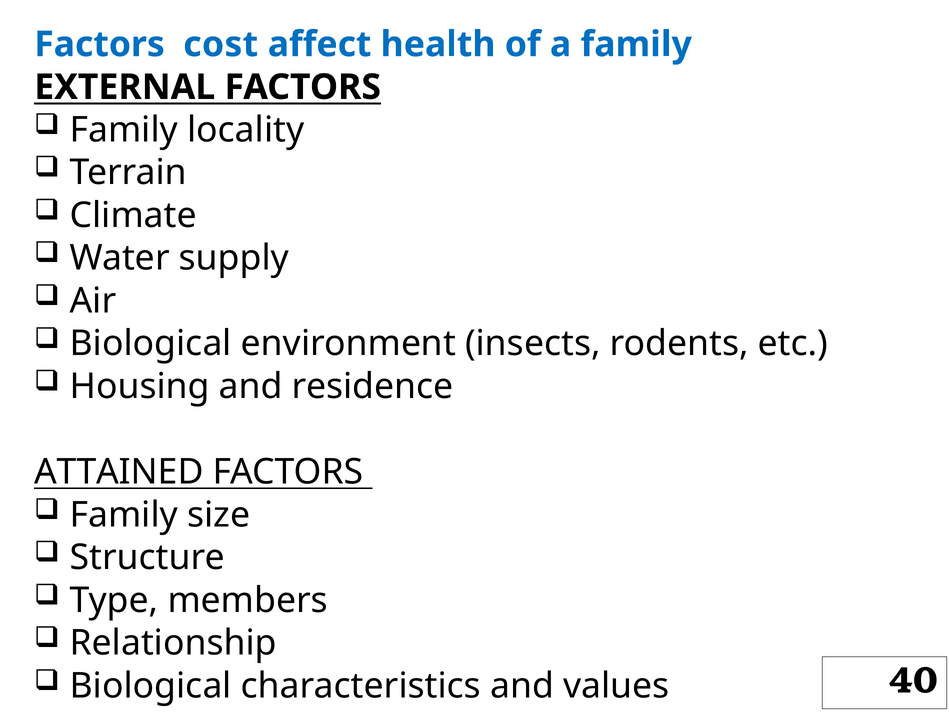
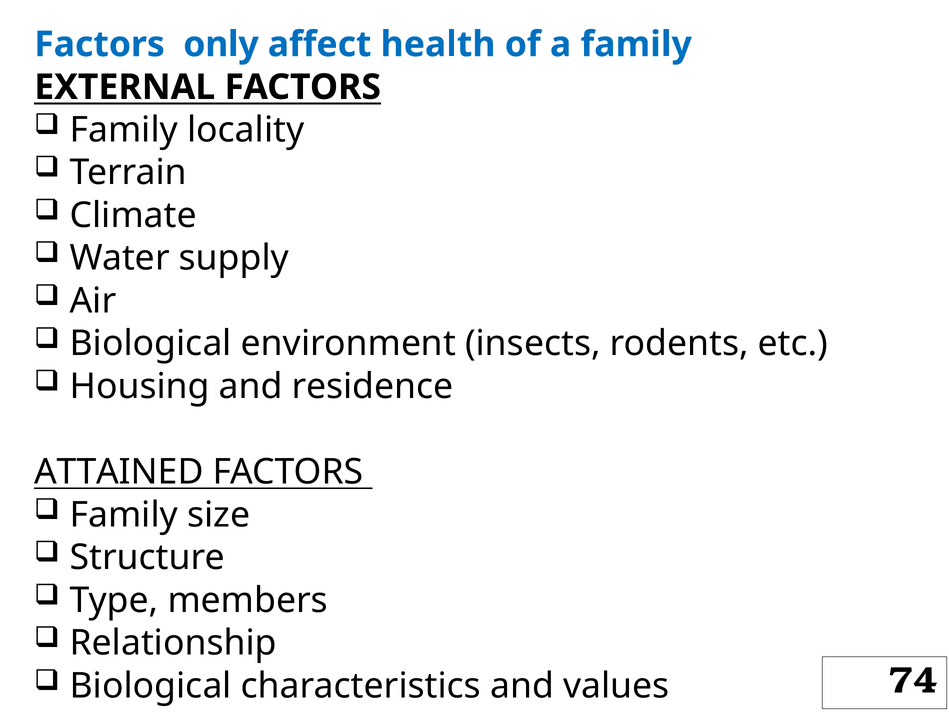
cost: cost -> only (221, 44)
40: 40 -> 74 (913, 680)
